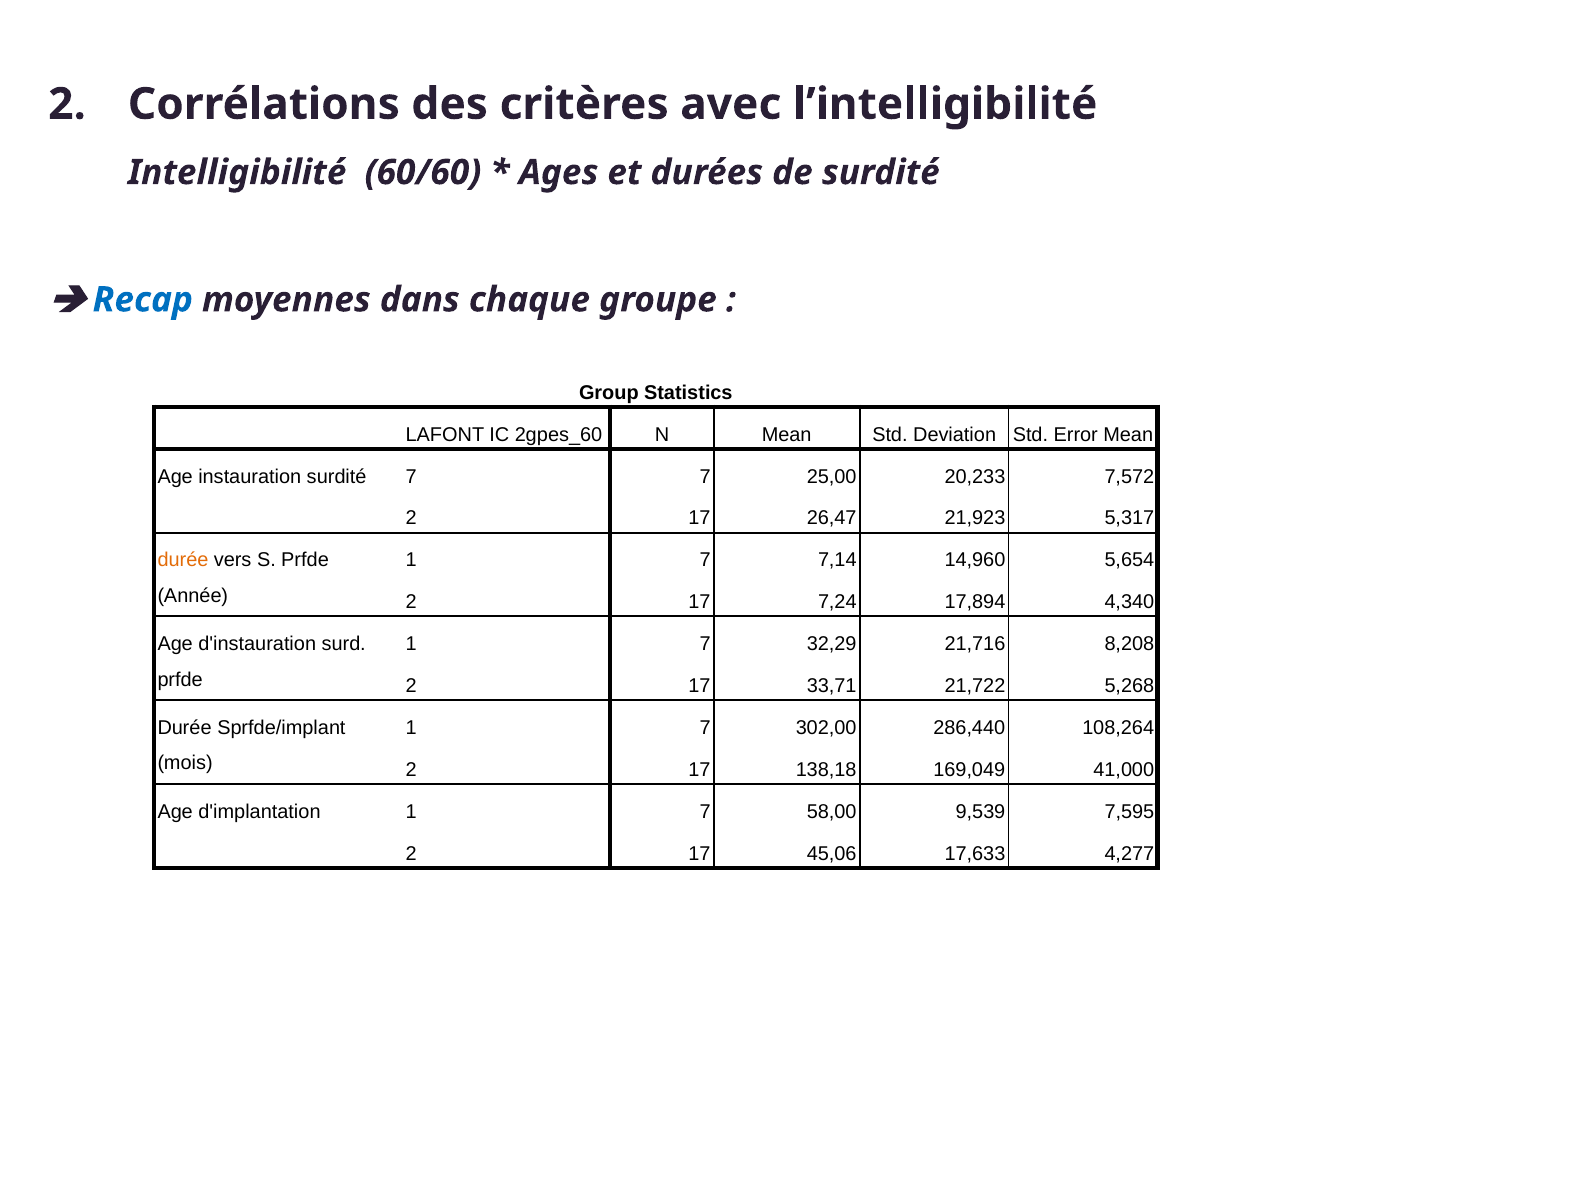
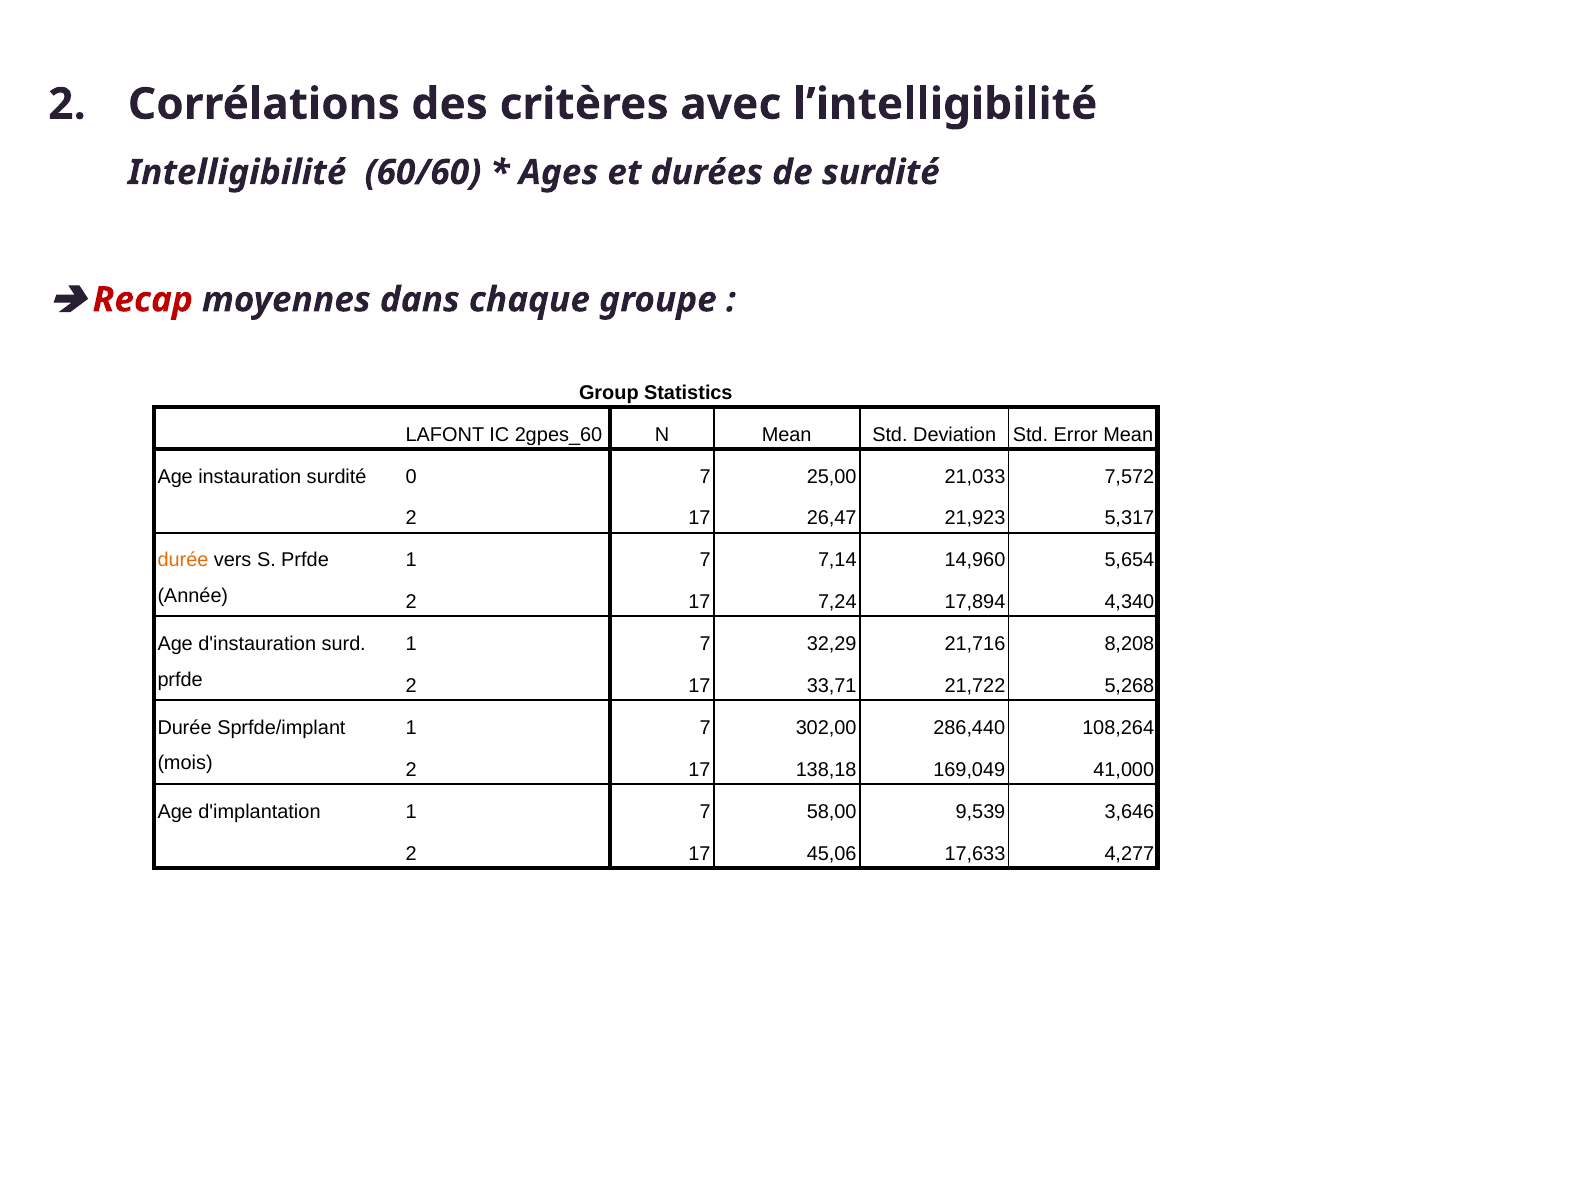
Recap colour: blue -> red (143, 300)
surdité 7: 7 -> 0 (411, 476)
20,233: 20,233 -> 21,033 (975, 476)
7,595: 7,595 -> 3,646 (1129, 812)
